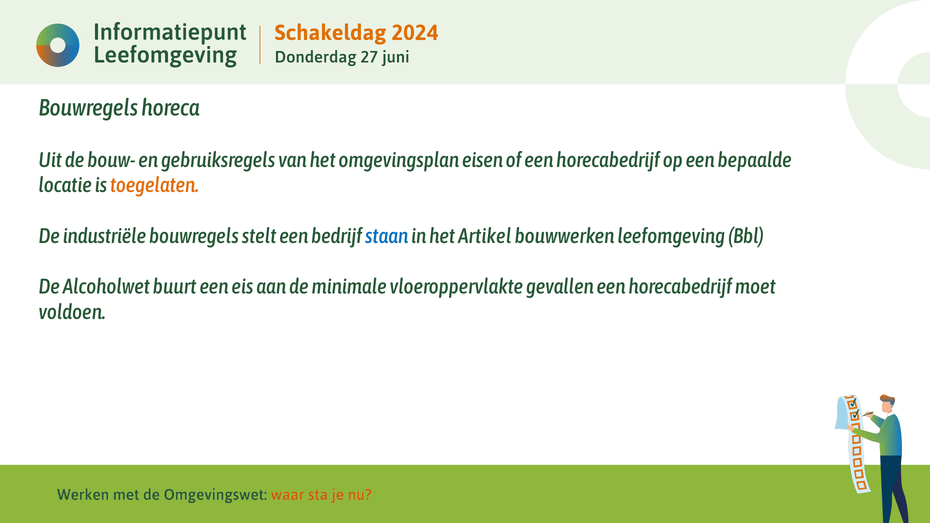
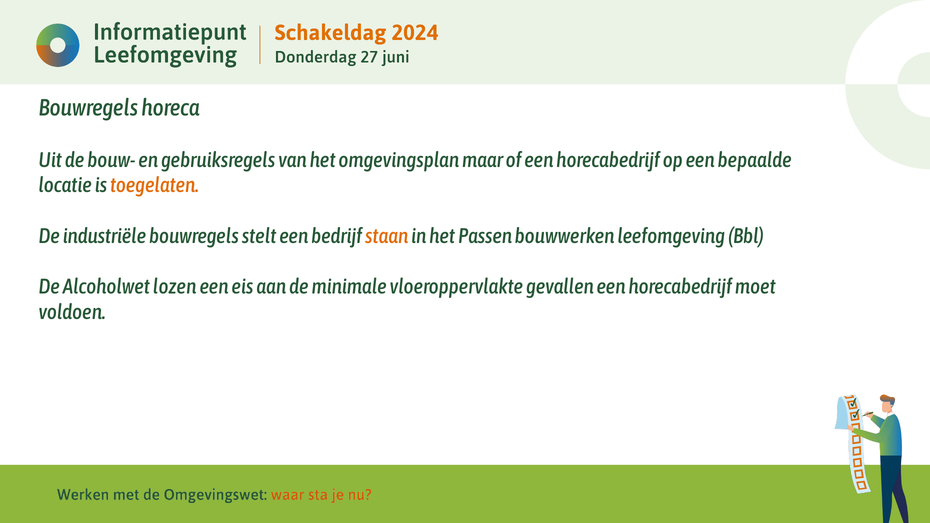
eisen: eisen -> maar (482, 160)
staan colour: blue -> orange (387, 236)
Artikel: Artikel -> Passen (485, 236)
buurt: buurt -> lozen (175, 287)
